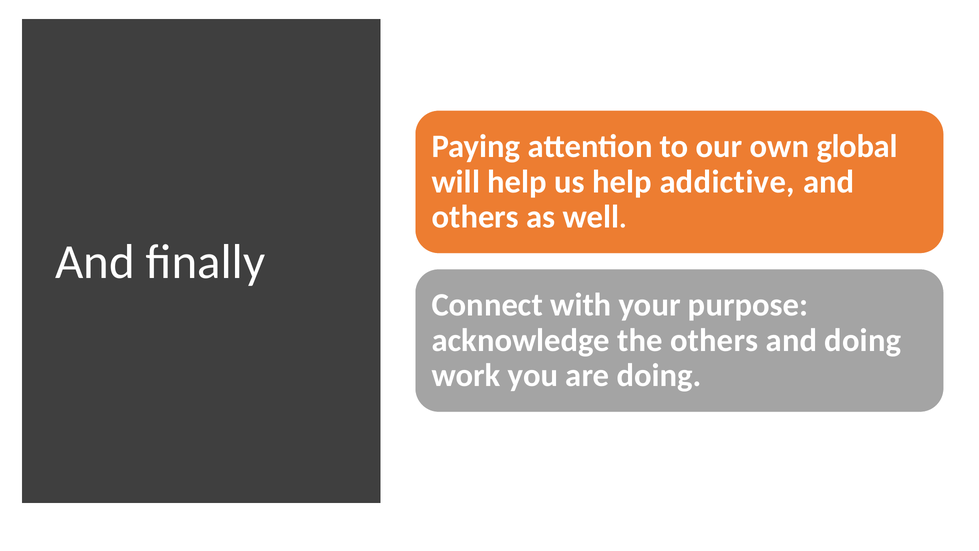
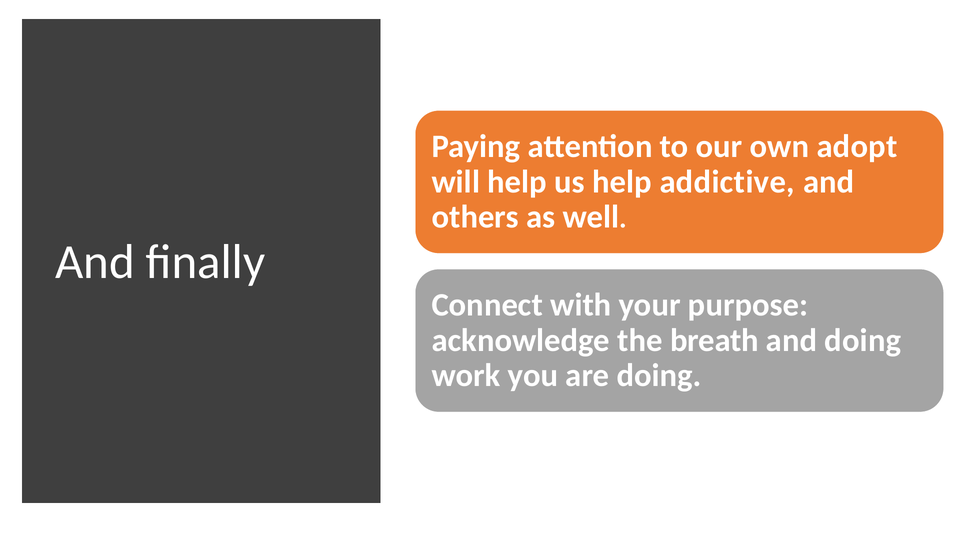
global: global -> adopt (857, 146)
the others: others -> breath (714, 340)
